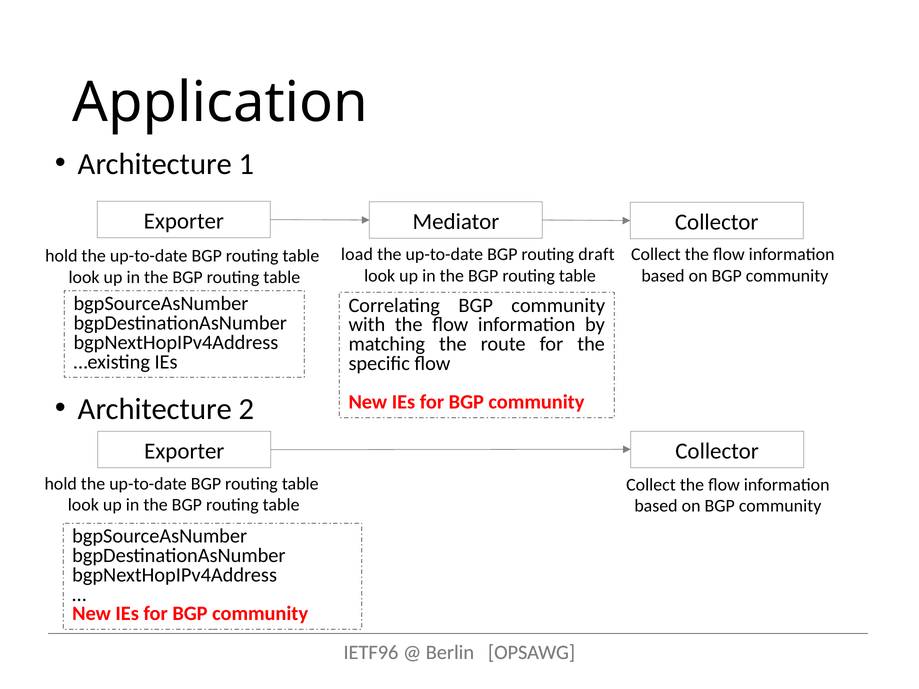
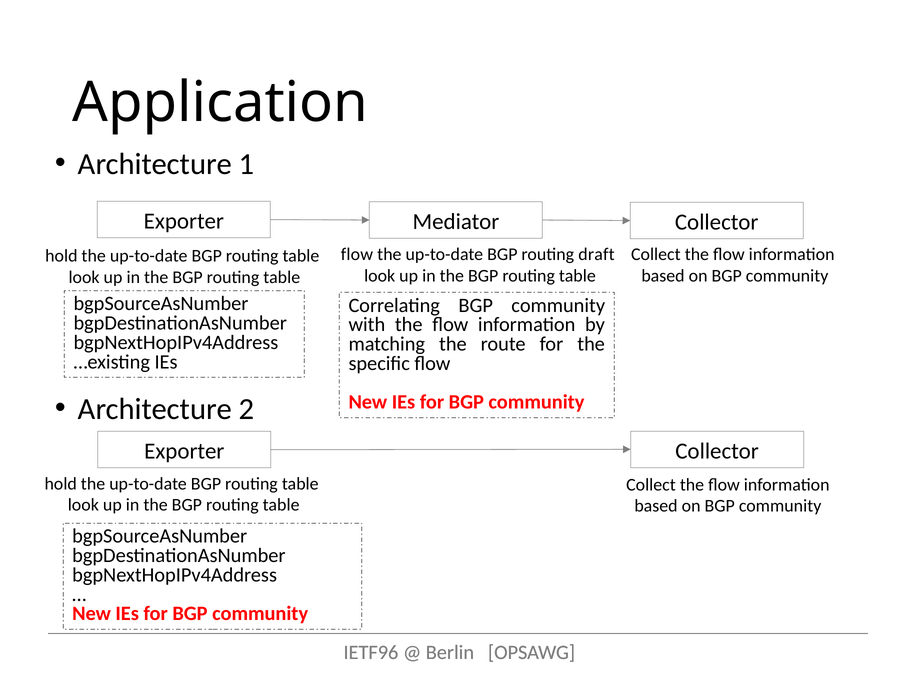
load: load -> flow (357, 255)
